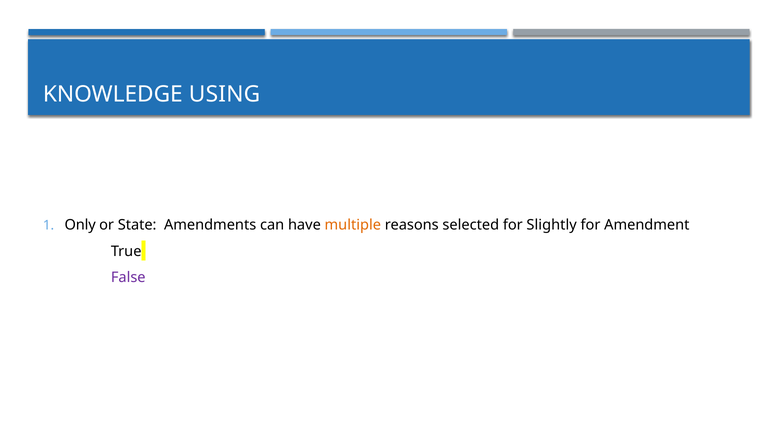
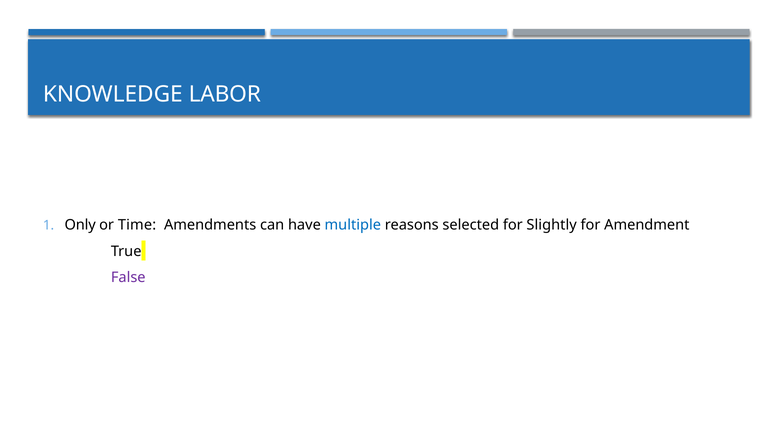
USING: USING -> LABOR (225, 95)
State: State -> Time (137, 225)
multiple colour: orange -> blue (353, 225)
